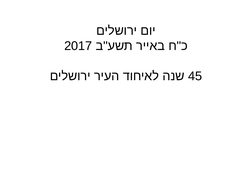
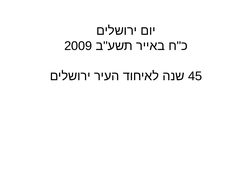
2017: 2017 -> 2009 (78, 46)
